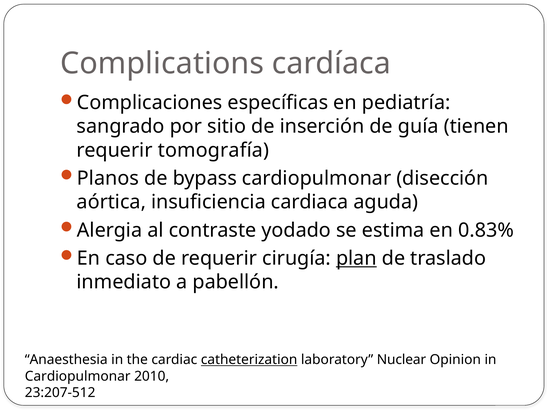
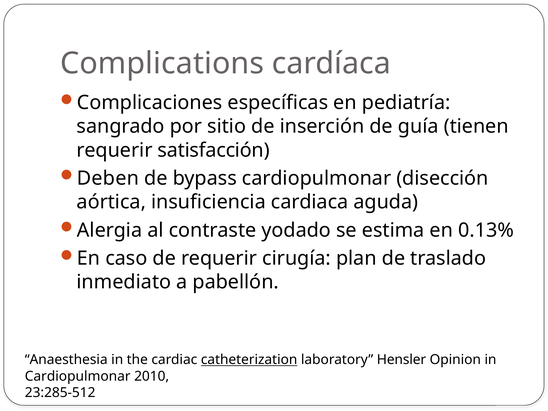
tomografía: tomografía -> satisfacción (214, 150)
Planos: Planos -> Deben (108, 178)
0.83%: 0.83% -> 0.13% (486, 230)
plan underline: present -> none (356, 258)
Nuclear: Nuclear -> Hensler (401, 360)
23:207-512: 23:207-512 -> 23:285-512 (60, 393)
